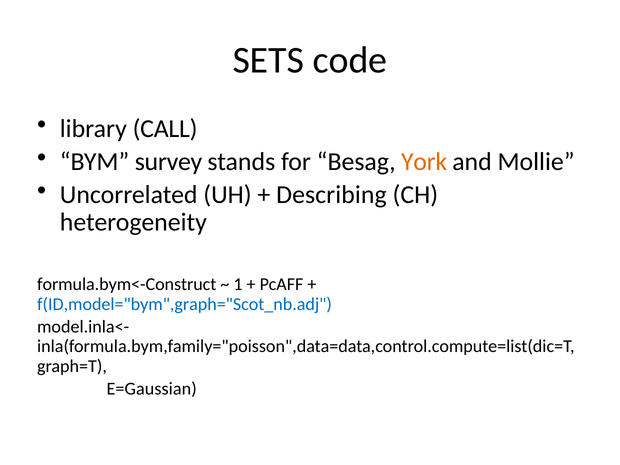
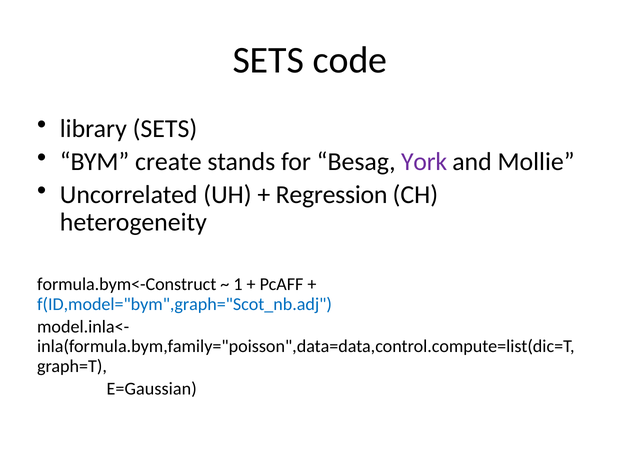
library CALL: CALL -> SETS (165, 129)
survey: survey -> create (168, 162)
York colour: orange -> purple (424, 162)
Describing: Describing -> Regression (332, 195)
